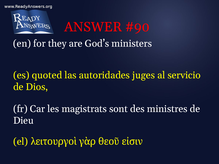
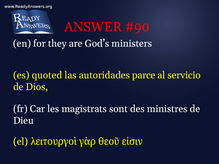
juges: juges -> parce (144, 75)
